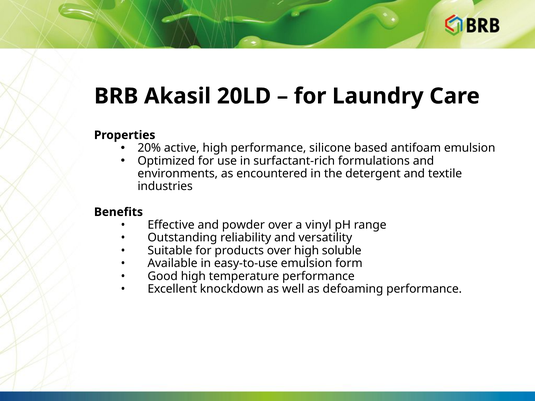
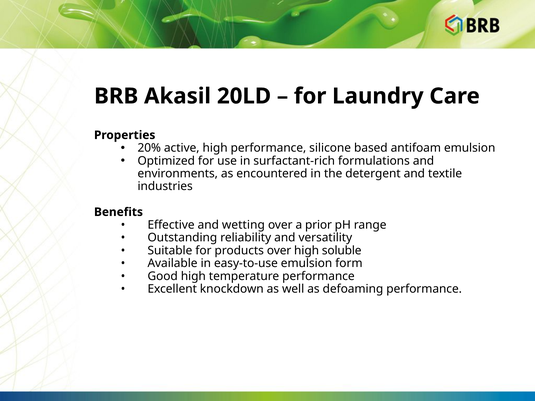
powder: powder -> wetting (243, 225)
vinyl: vinyl -> prior (319, 225)
